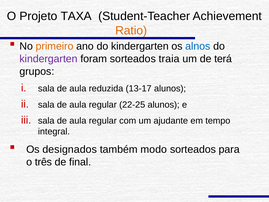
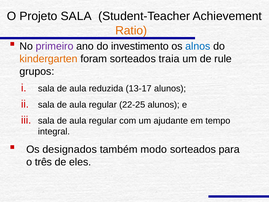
Projeto TAXA: TAXA -> SALA (76, 16)
primeiro colour: orange -> purple (55, 46)
ano do kindergarten: kindergarten -> investimento (140, 46)
kindergarten colour: purple -> orange (49, 59)
terá: terá -> rule (223, 59)
final: final -> eles (80, 162)
